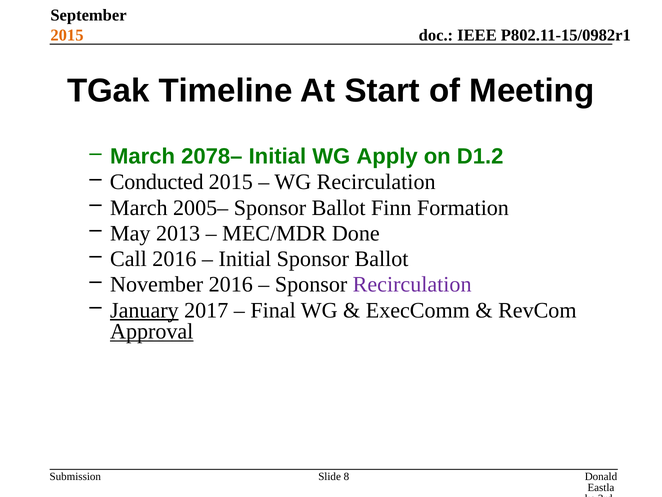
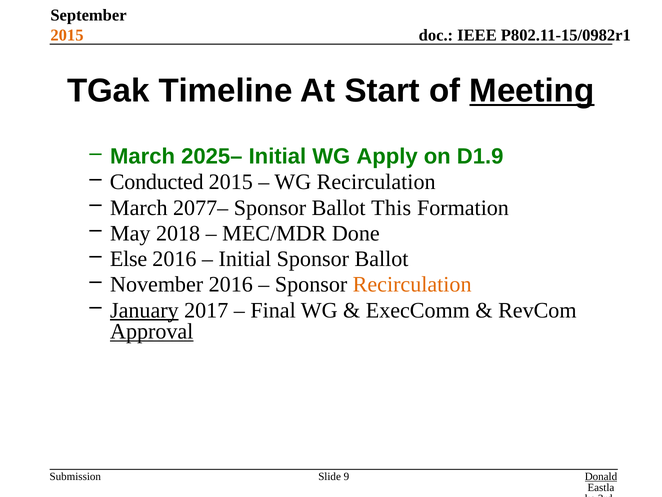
Meeting underline: none -> present (532, 91)
2078–: 2078– -> 2025– (212, 156)
D1.2: D1.2 -> D1.9 (480, 156)
2005–: 2005– -> 2077– (201, 208)
Finn: Finn -> This (391, 208)
2013: 2013 -> 2018 (178, 233)
Call: Call -> Else (129, 259)
Recirculation colour: purple -> orange (412, 284)
Donald underline: none -> present (601, 476)
8: 8 -> 9 (346, 476)
